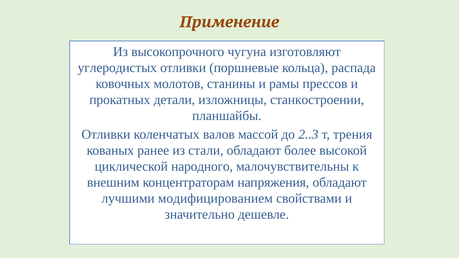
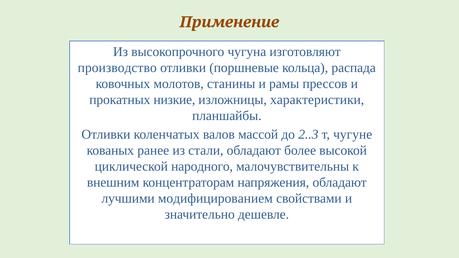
углеродистых: углеродистых -> производство (117, 68)
детали: детали -> низкие (174, 100)
станкостроении: станкостроении -> характеристики (317, 100)
трения: трения -> чугуне (353, 135)
